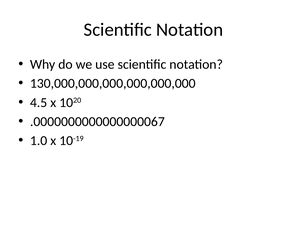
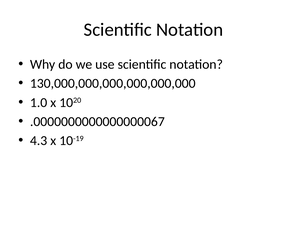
4.5: 4.5 -> 1.0 (39, 103)
1.0: 1.0 -> 4.3 (39, 141)
